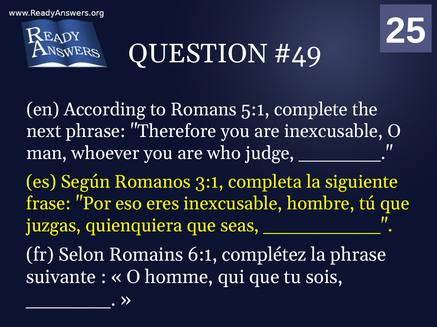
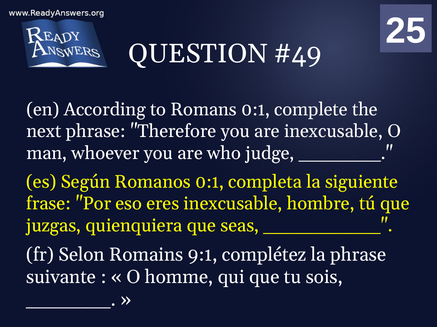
Romans 5:1: 5:1 -> 0:1 (256, 110)
Romanos 3:1: 3:1 -> 0:1 (210, 182)
6:1: 6:1 -> 9:1 (203, 255)
